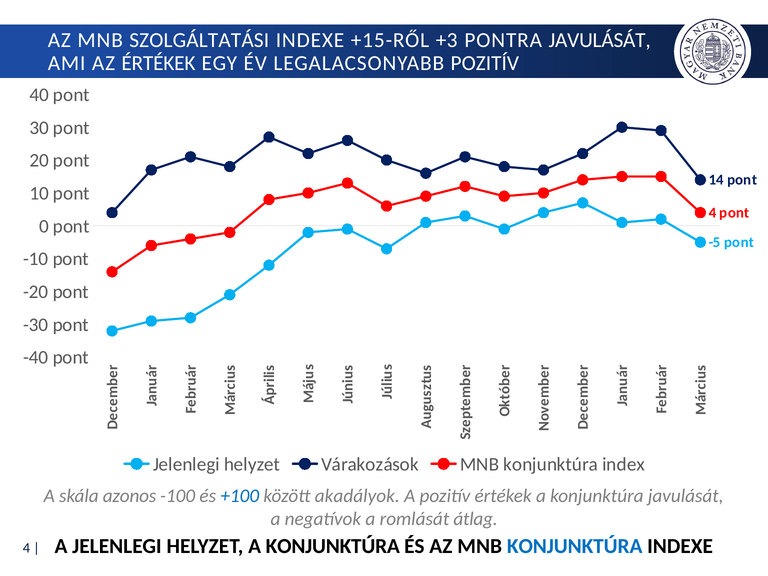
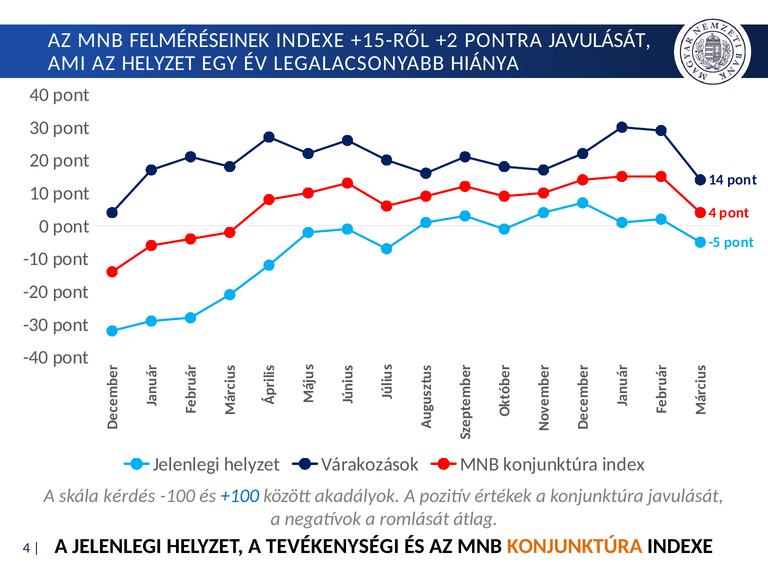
SZOLGÁLTATÁSI: SZOLGÁLTATÁSI -> FELMÉRÉSEINEK (199, 40)
+3: +3 -> +2 (447, 40)
AZ ÉRTÉKEK: ÉRTÉKEK -> HELYZET (158, 63)
LEGALACSONYABB POZITÍV: POZITÍV -> HIÁNYA (485, 63)
azonos: azonos -> kérdés (129, 496)
HELYZET A KONJUNKTÚRA: KONJUNKTÚRA -> TEVÉKENYSÉGI (333, 546)
KONJUNKTÚRA colour: blue -> orange (575, 546)
